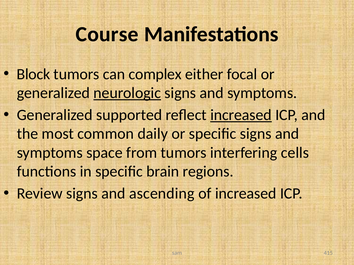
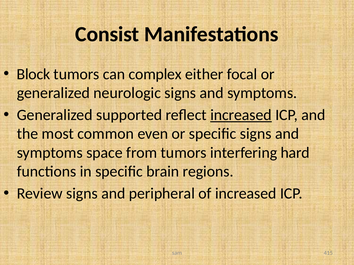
Course: Course -> Consist (107, 34)
neurologic underline: present -> none (127, 93)
daily: daily -> even (153, 134)
cells: cells -> hard (295, 153)
ascending: ascending -> peripheral (162, 194)
